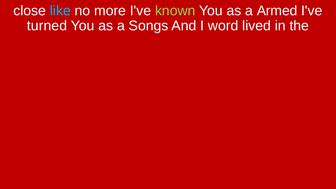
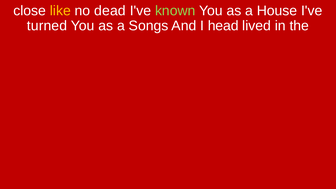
like colour: light blue -> yellow (60, 11)
more: more -> dead (110, 11)
Armed: Armed -> House (277, 11)
word: word -> head (223, 26)
